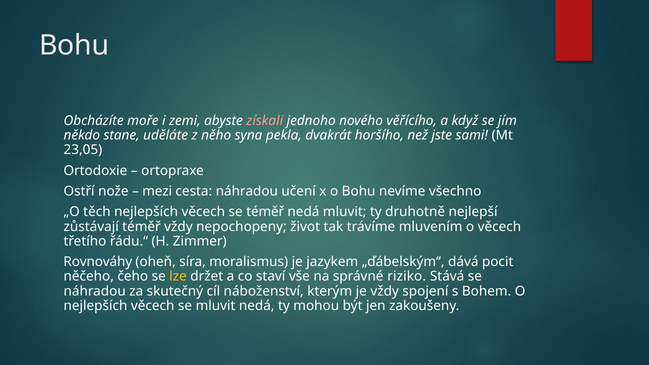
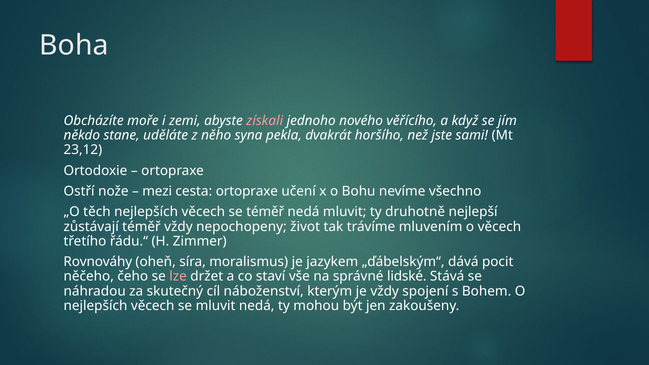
Bohu: Bohu -> Boha (74, 46)
23,05: 23,05 -> 23,12 (83, 150)
cesta náhradou: náhradou -> ortopraxe (247, 191)
lze colour: yellow -> pink (178, 277)
riziko: riziko -> lidské (407, 277)
